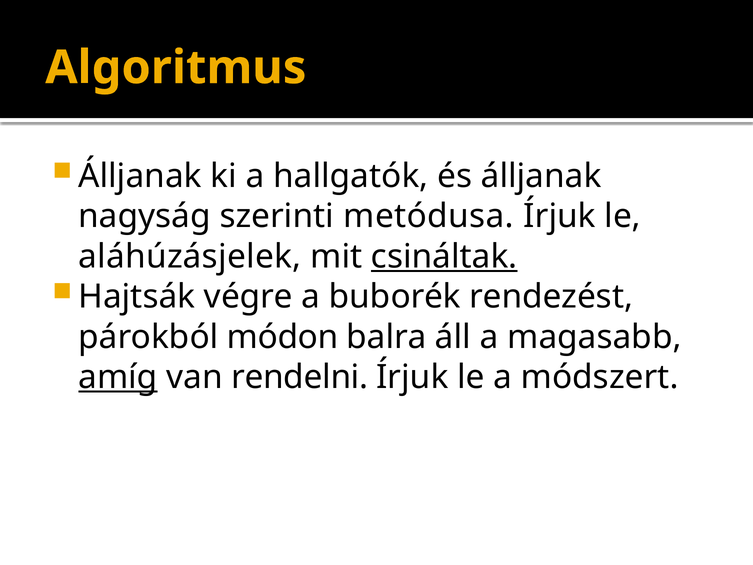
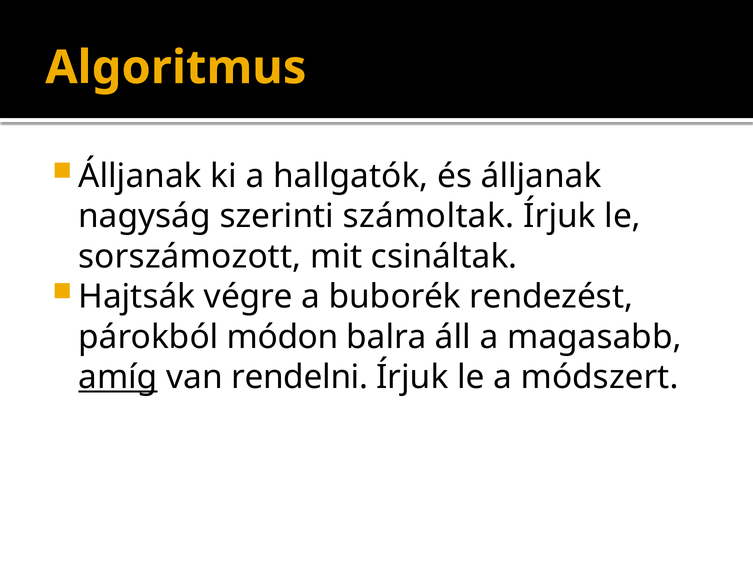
metódusa: metódusa -> számoltak (429, 216)
aláhúzásjelek: aláhúzásjelek -> sorszámozott (190, 256)
csináltak underline: present -> none (444, 256)
